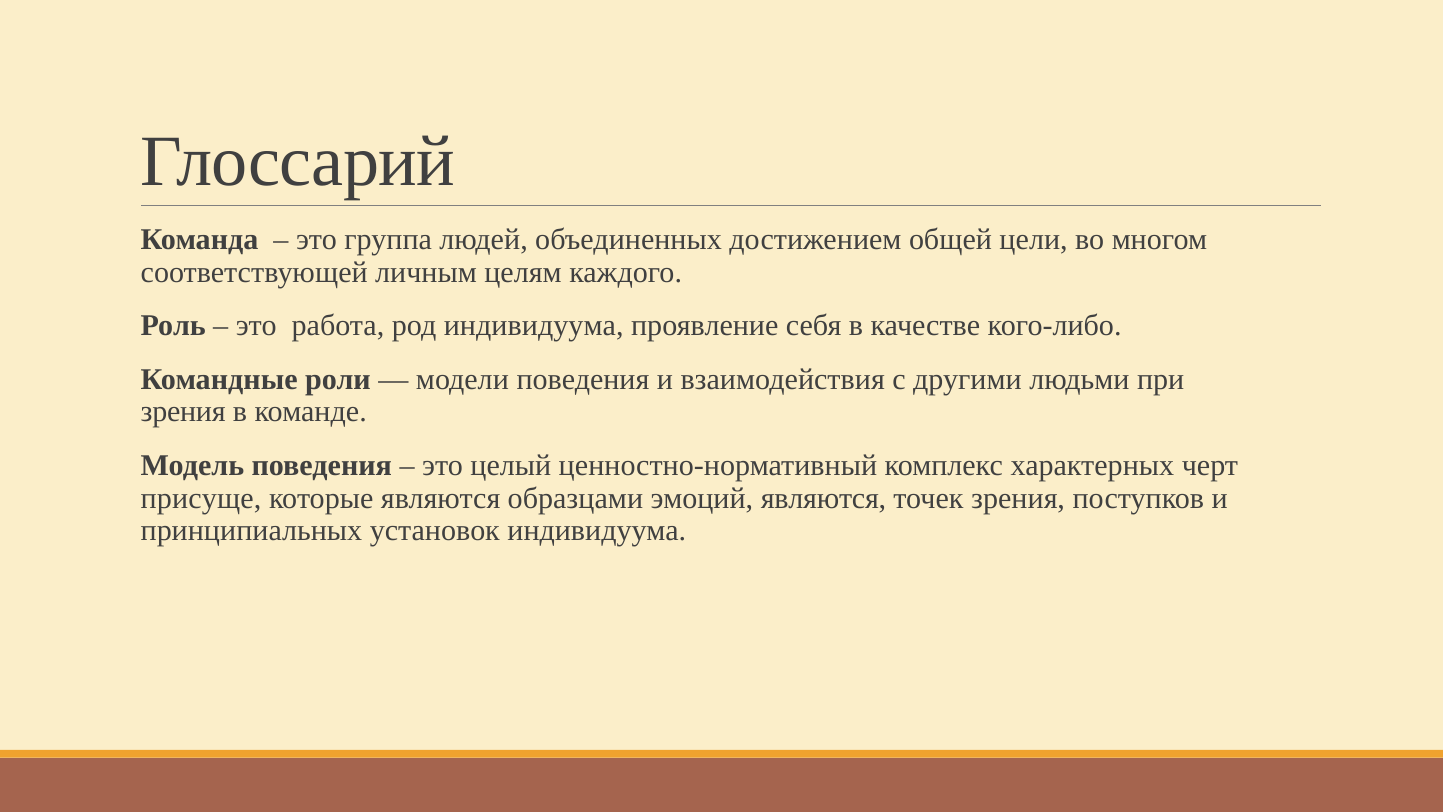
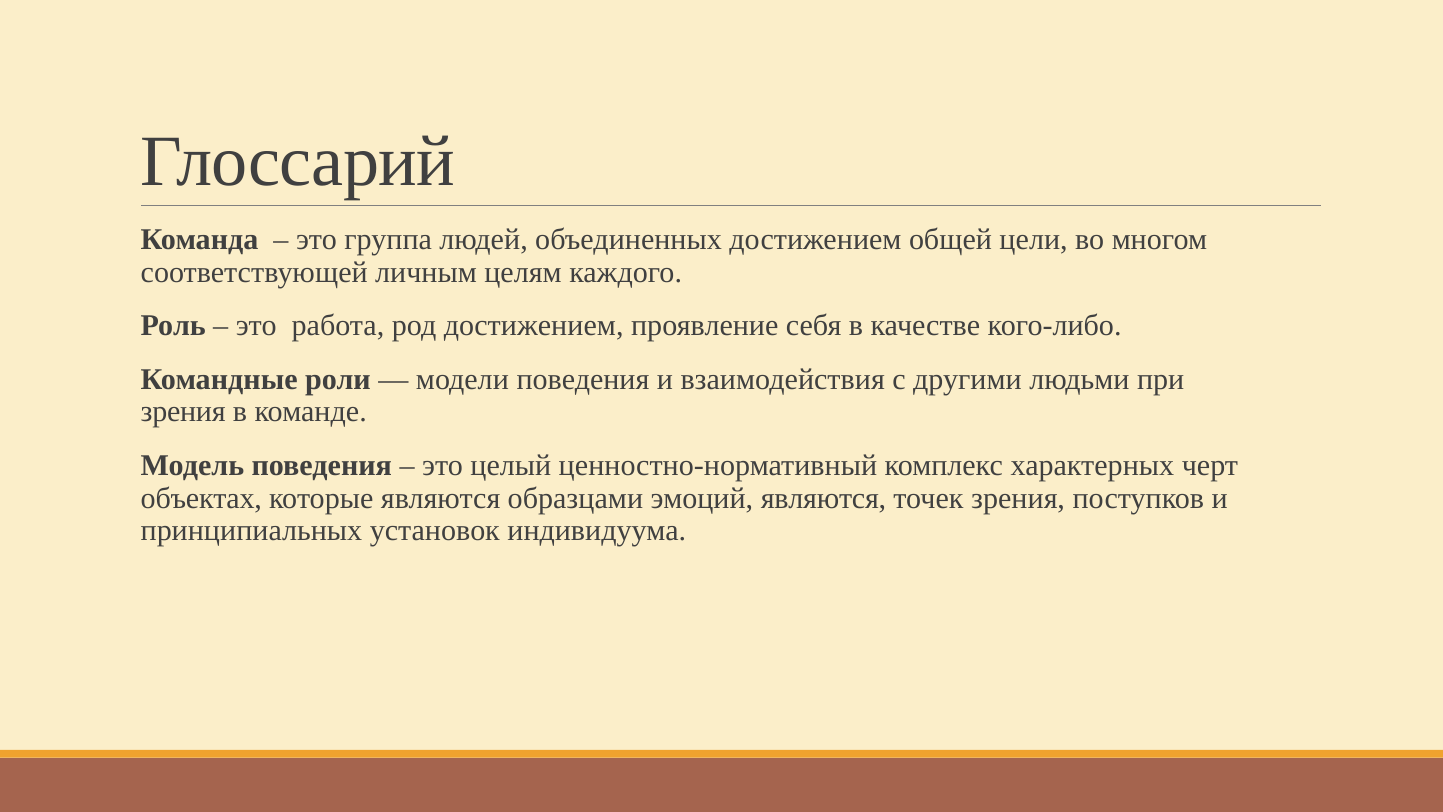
род индивидуума: индивидуума -> достижением (534, 326)
присуще: присуще -> объектах (201, 498)
